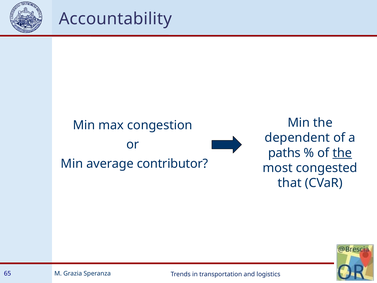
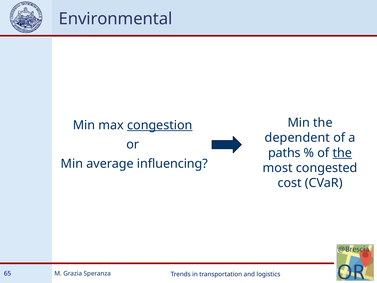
Accountability: Accountability -> Environmental (115, 19)
congestion underline: none -> present (160, 125)
contributor: contributor -> influencing (172, 164)
that: that -> cost (290, 183)
